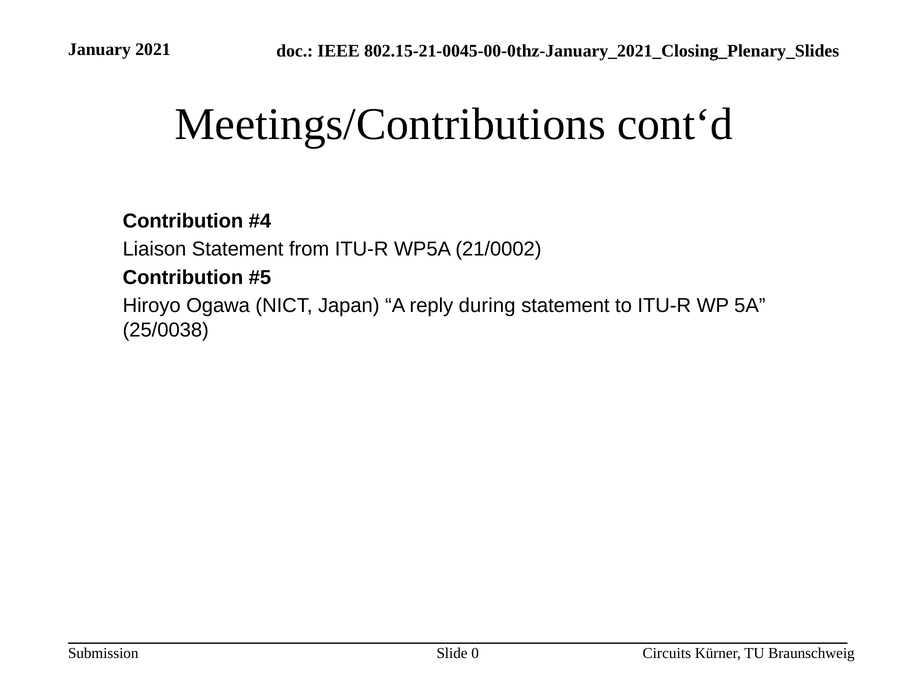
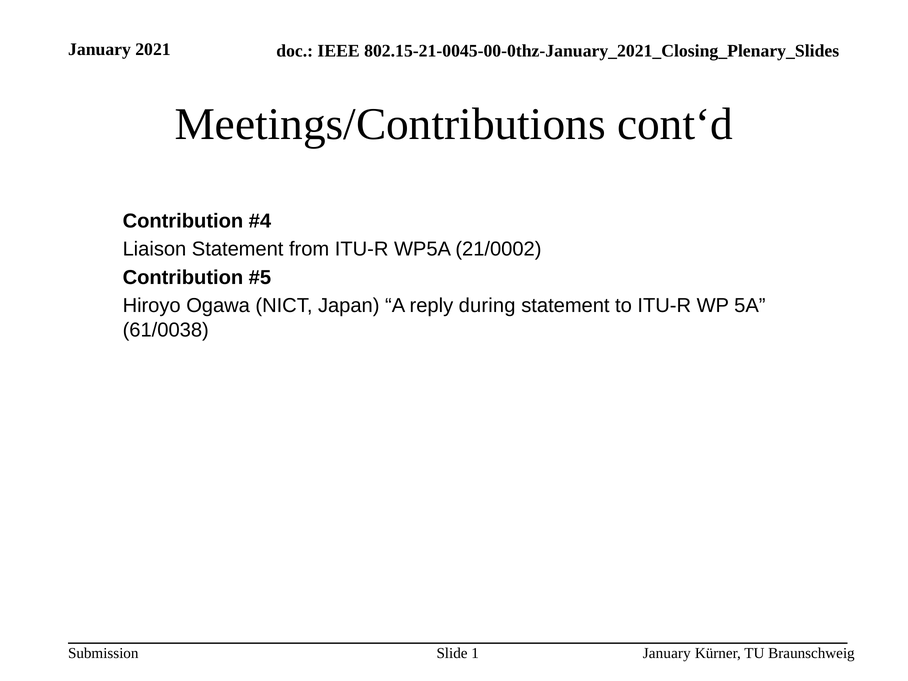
25/0038: 25/0038 -> 61/0038 (166, 330)
Circuits: Circuits -> January (667, 653)
0: 0 -> 1 (475, 653)
